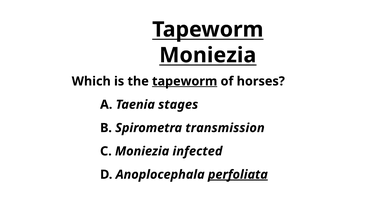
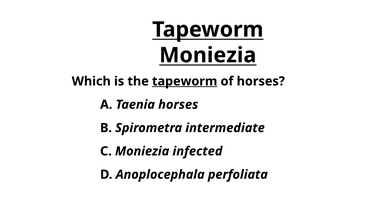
Taenia stages: stages -> horses (178, 104)
transmission: transmission -> intermediate (225, 128)
perfoliata underline: present -> none (238, 174)
